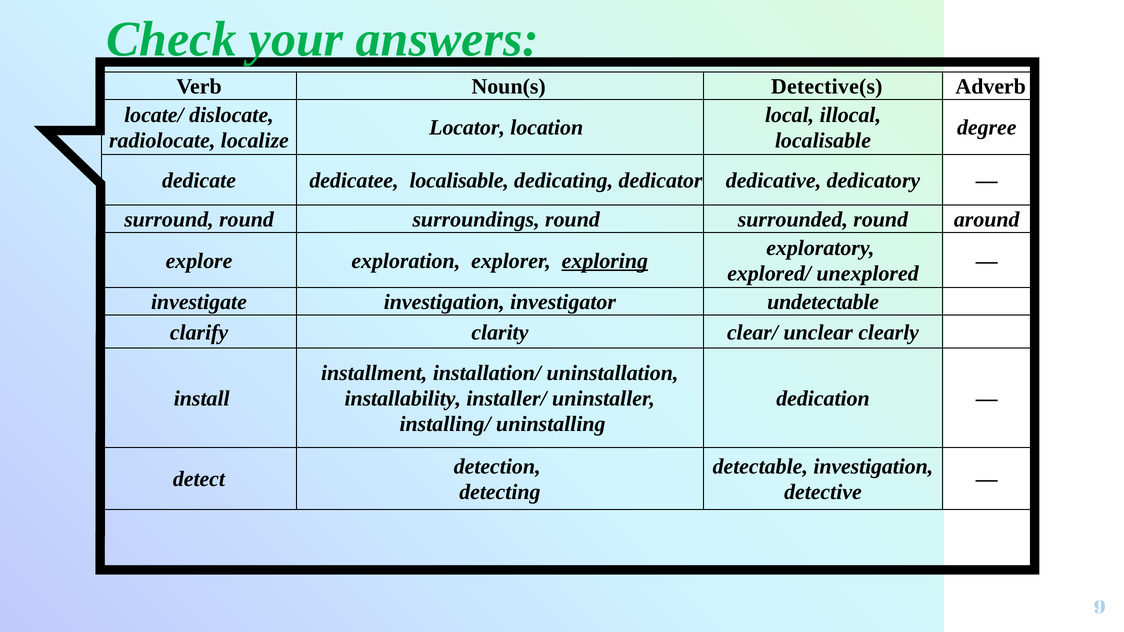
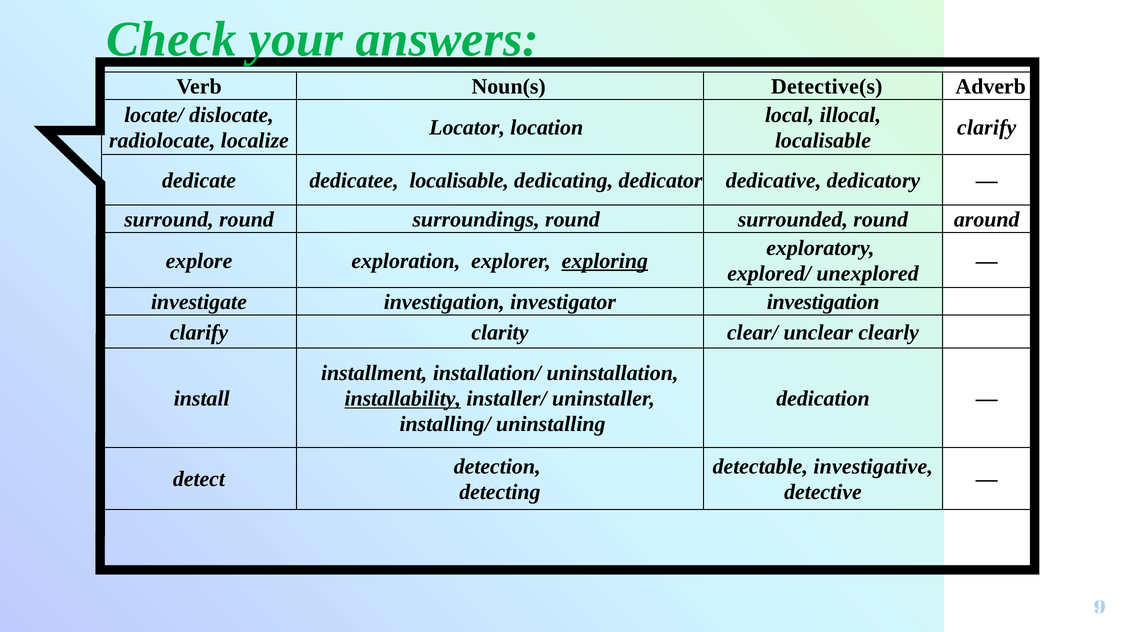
degree: degree -> clarify (987, 128)
investigator undetectable: undetectable -> investigation (823, 302)
installability underline: none -> present (403, 399)
detectable investigation: investigation -> investigative (873, 467)
